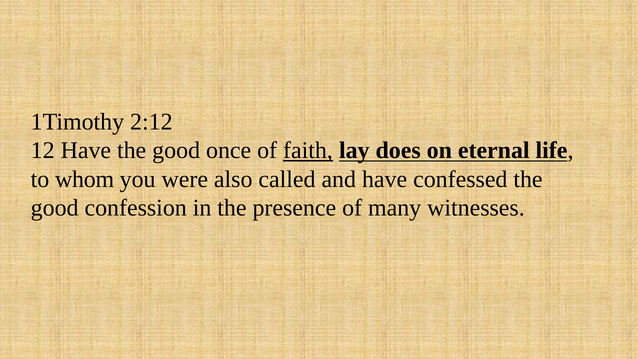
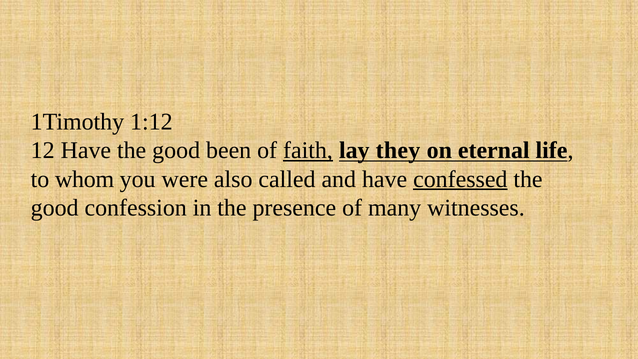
2:12: 2:12 -> 1:12 (151, 122)
once: once -> been (229, 150)
does: does -> they (398, 150)
confessed underline: none -> present (460, 179)
